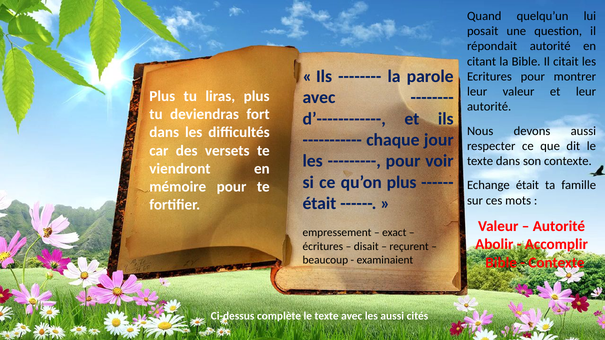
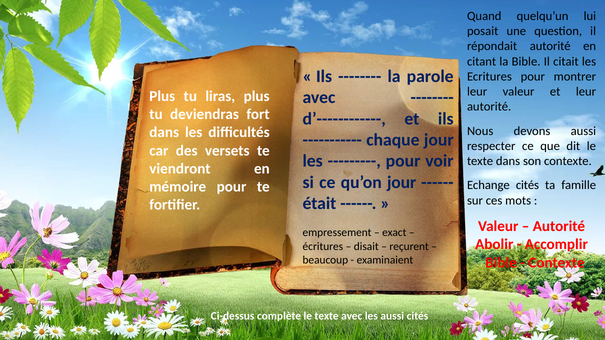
qu’on plus: plus -> jour (402, 182)
Echange était: était -> cités (527, 185)
